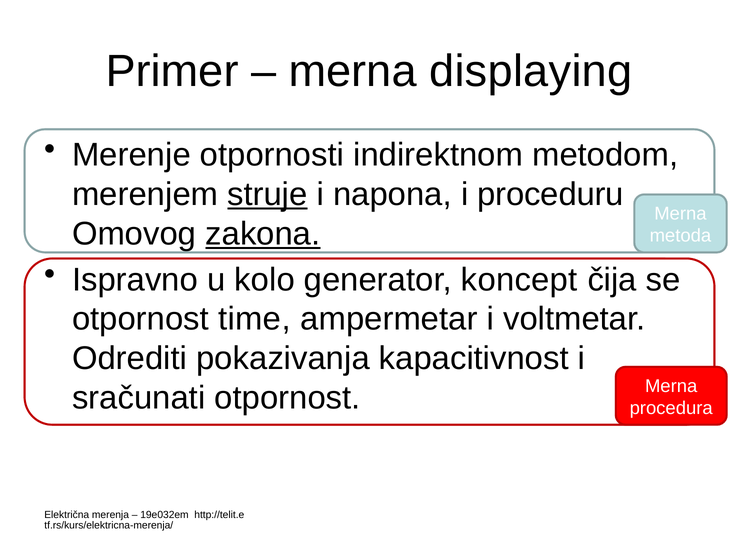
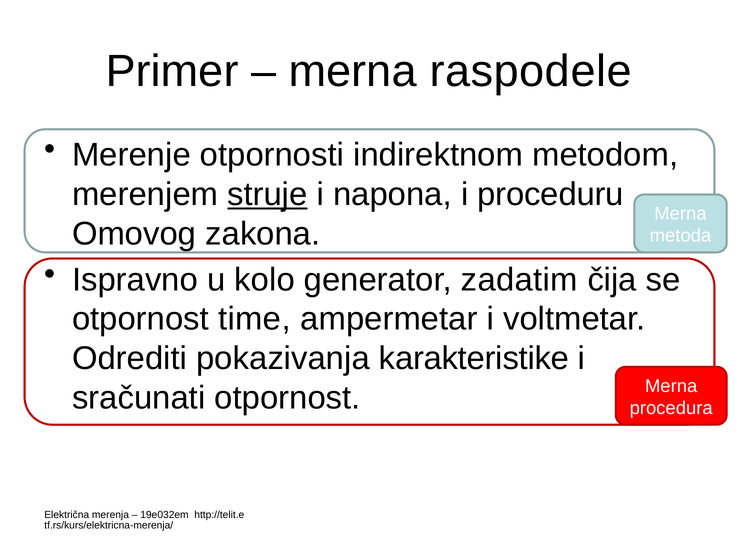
displaying: displaying -> raspodele (531, 72)
zakona underline: present -> none (263, 234)
koncept: koncept -> zadatim (519, 280)
kapacitivnost: kapacitivnost -> karakteristike (474, 359)
